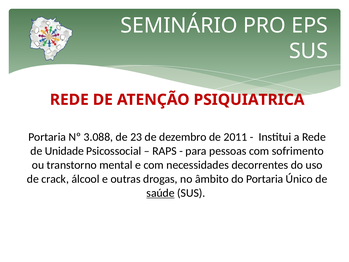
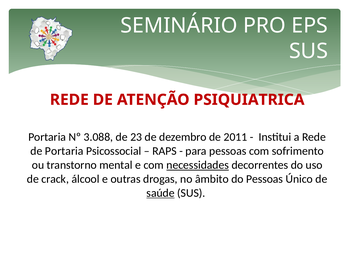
de Unidade: Unidade -> Portaria (64, 151)
necessidades underline: none -> present (198, 165)
do Portaria: Portaria -> Pessoas (265, 179)
